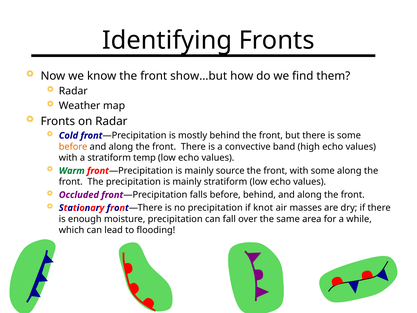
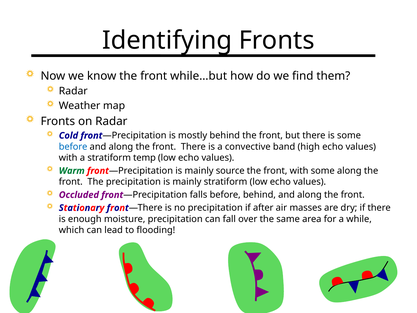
show…but: show…but -> while…but (199, 76)
before colour: orange -> blue (73, 147)
knot: knot -> after (263, 208)
